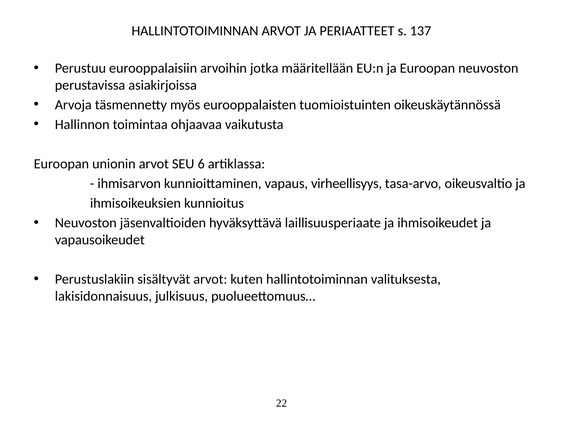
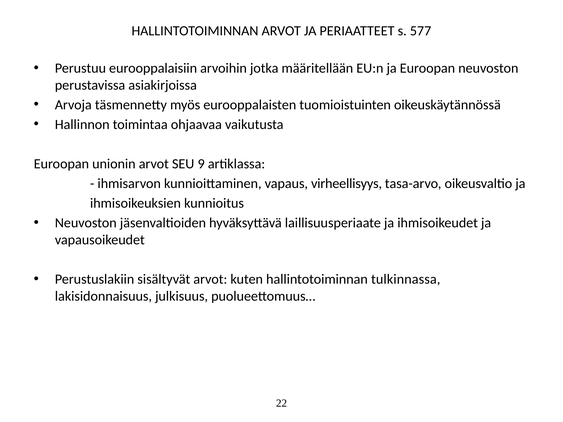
137: 137 -> 577 (421, 31)
6: 6 -> 9 (201, 164)
valituksesta: valituksesta -> tulkinnassa (406, 279)
